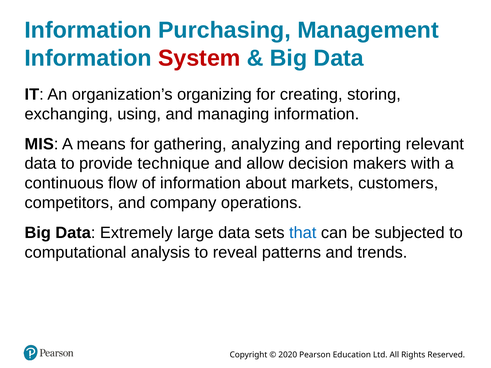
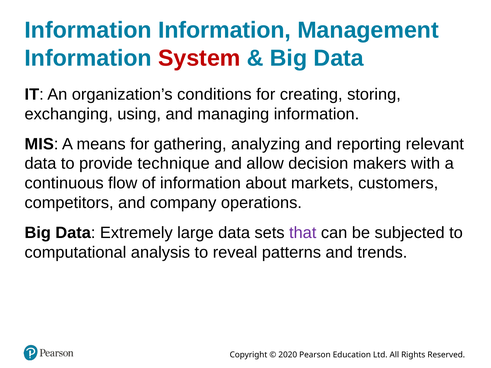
Information Purchasing: Purchasing -> Information (225, 30)
organizing: organizing -> conditions (214, 95)
that colour: blue -> purple (303, 233)
